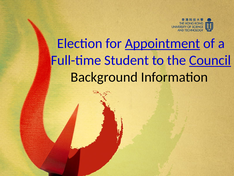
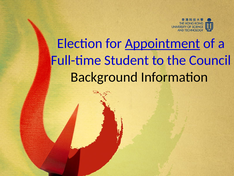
Council underline: present -> none (210, 60)
